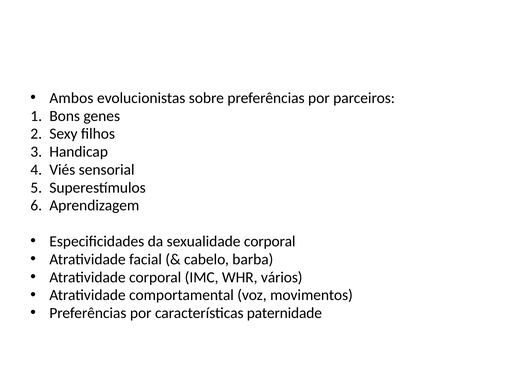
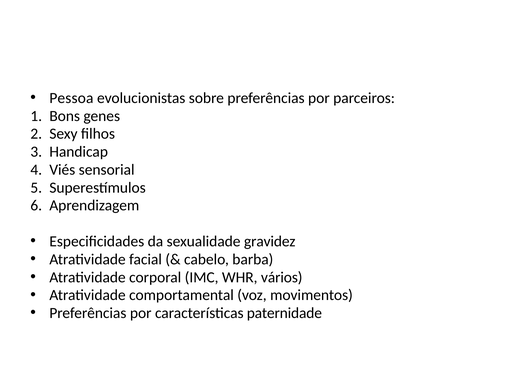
Ambos: Ambos -> Pessoa (71, 98)
sexualidade corporal: corporal -> gravidez (270, 241)
